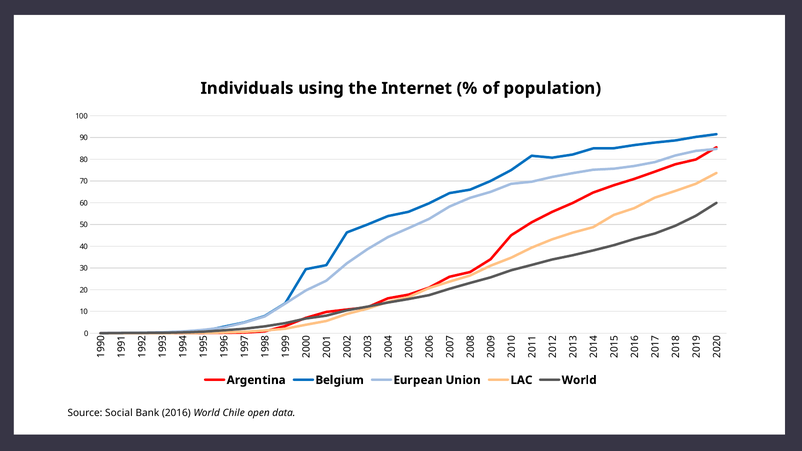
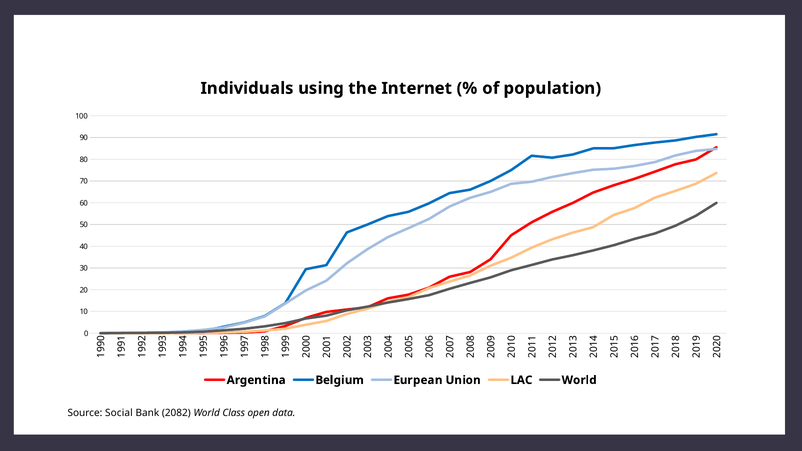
2016: 2016 -> 2082 (176, 413)
Chile: Chile -> Class (234, 413)
